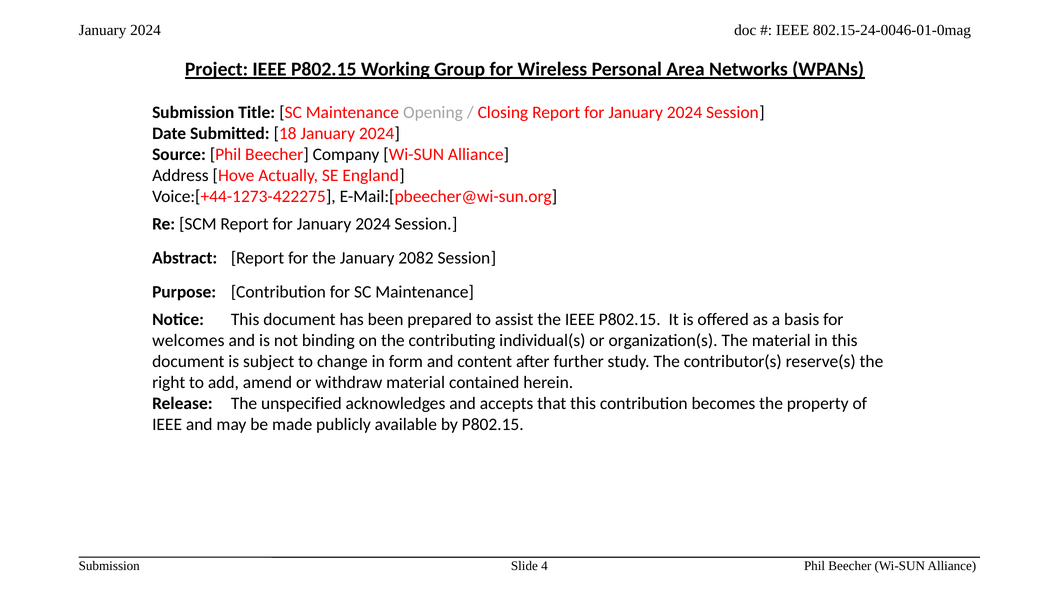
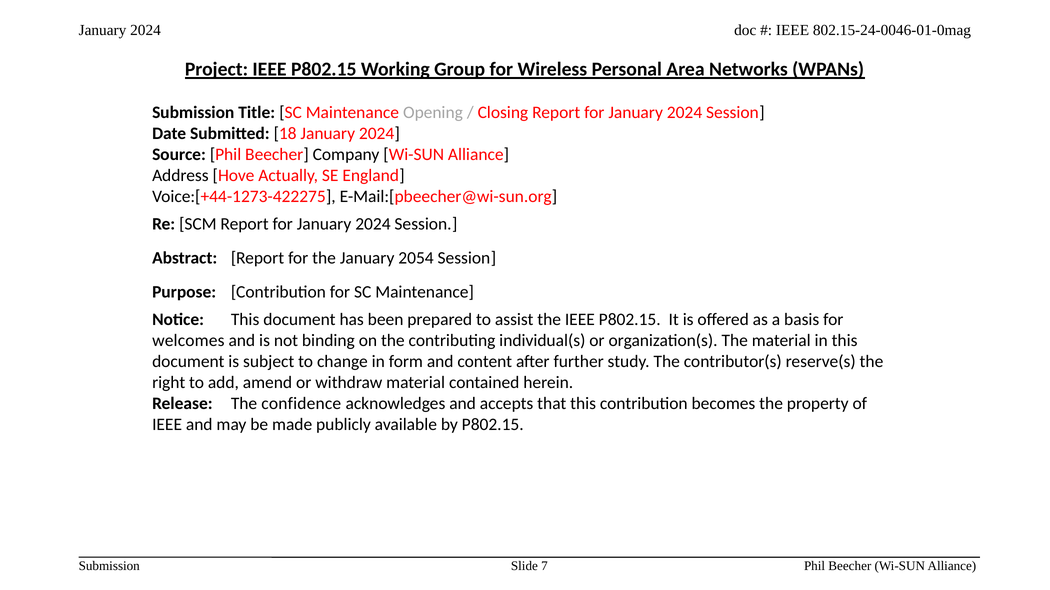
2082: 2082 -> 2054 (416, 258)
unspecified: unspecified -> confidence (301, 404)
4: 4 -> 7 (544, 566)
